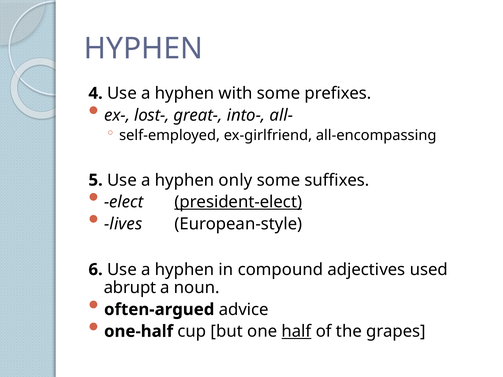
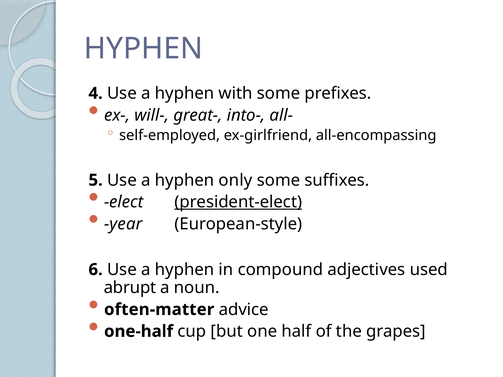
lost-: lost- -> will- (152, 115)
lives: lives -> year (123, 224)
often-argued: often-argued -> often-matter (159, 310)
half underline: present -> none (296, 332)
